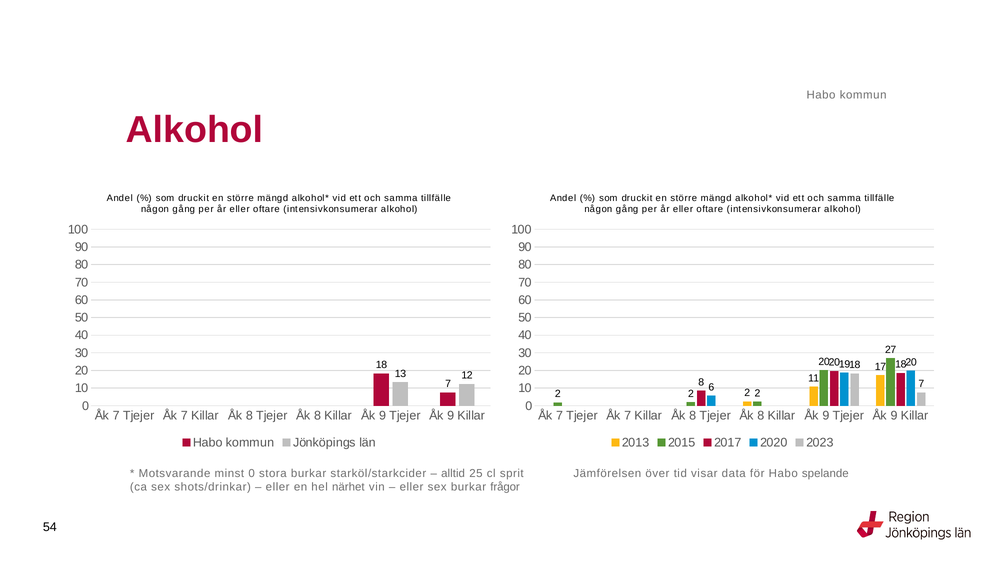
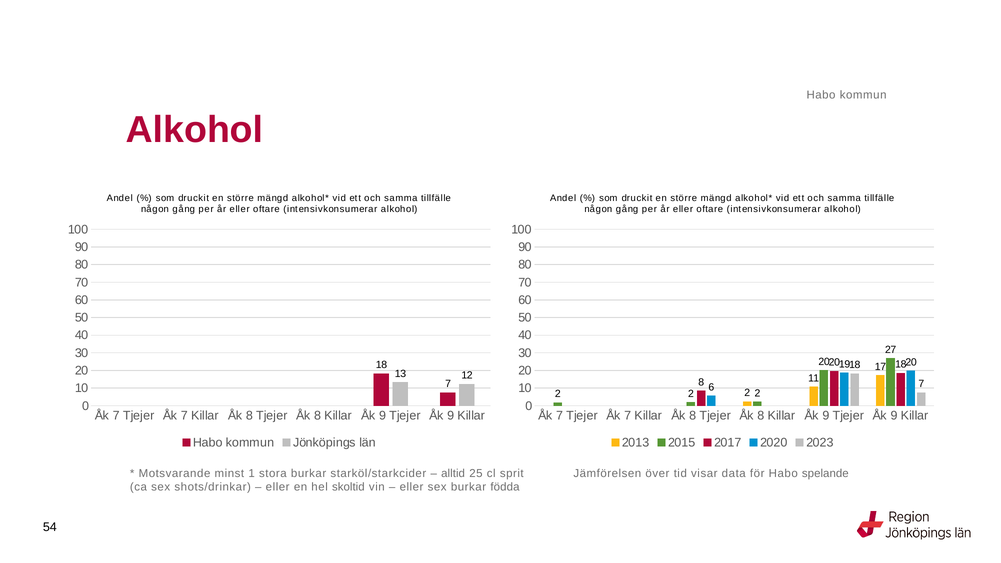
minst 0: 0 -> 1 (252, 473)
närhet: närhet -> skoltid (348, 487)
frågor: frågor -> födda (505, 487)
